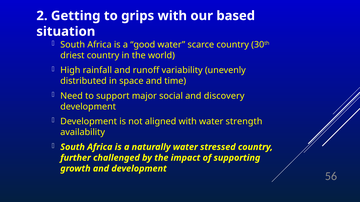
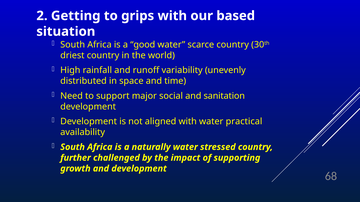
discovery: discovery -> sanitation (224, 96)
strength: strength -> practical (244, 122)
56: 56 -> 68 (331, 177)
